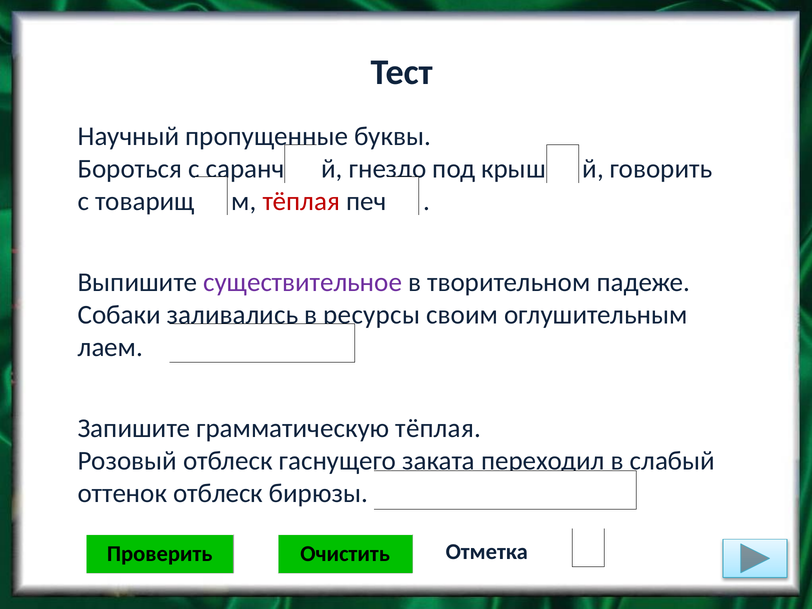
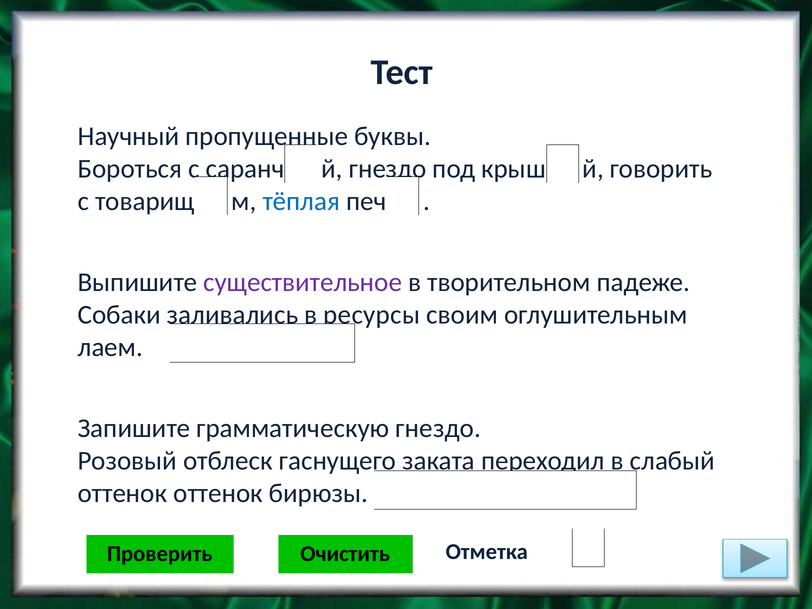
тёплая colour: red -> blue (301, 201)
грамматическую тёплая: тёплая -> гнездо (438, 428)
оттенок отблеск: отблеск -> оттенок (218, 493)
